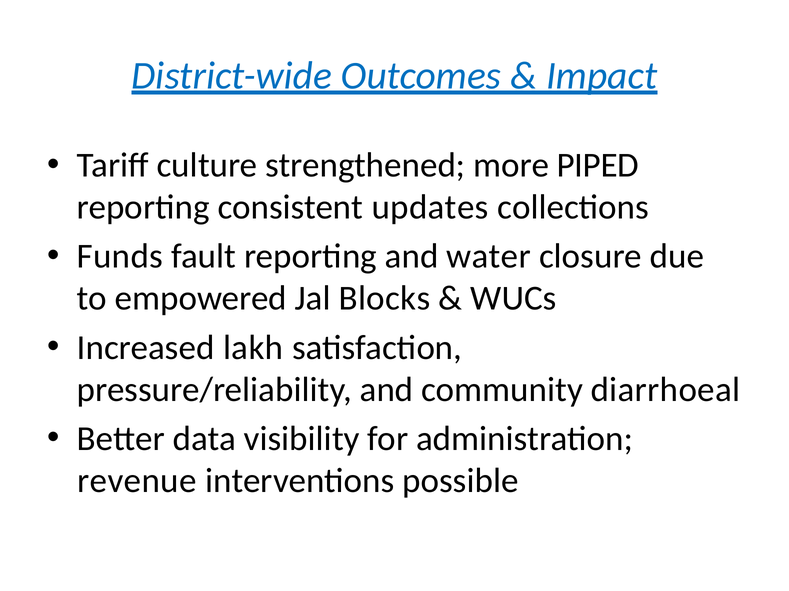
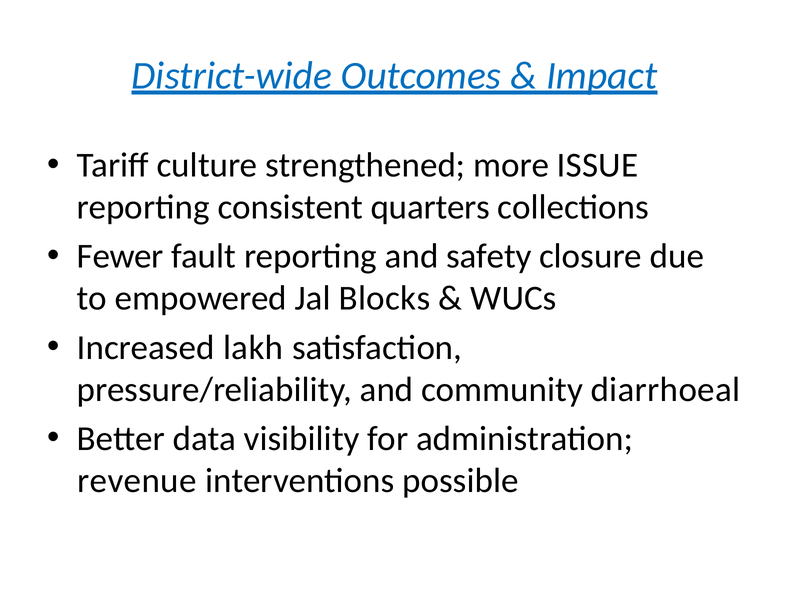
PIPED: PIPED -> ISSUE (598, 166)
updates: updates -> quarters (430, 208)
Funds: Funds -> Fewer (120, 257)
water: water -> safety (489, 257)
